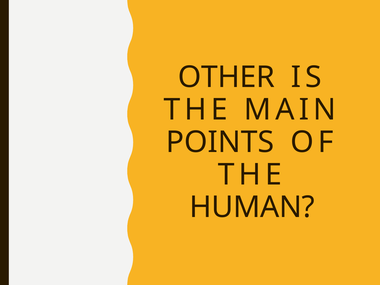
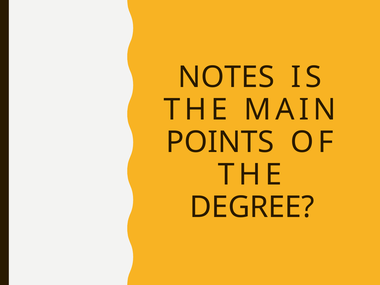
OTHER: OTHER -> NOTES (226, 77)
HUMAN: HUMAN -> DEGREE (252, 207)
